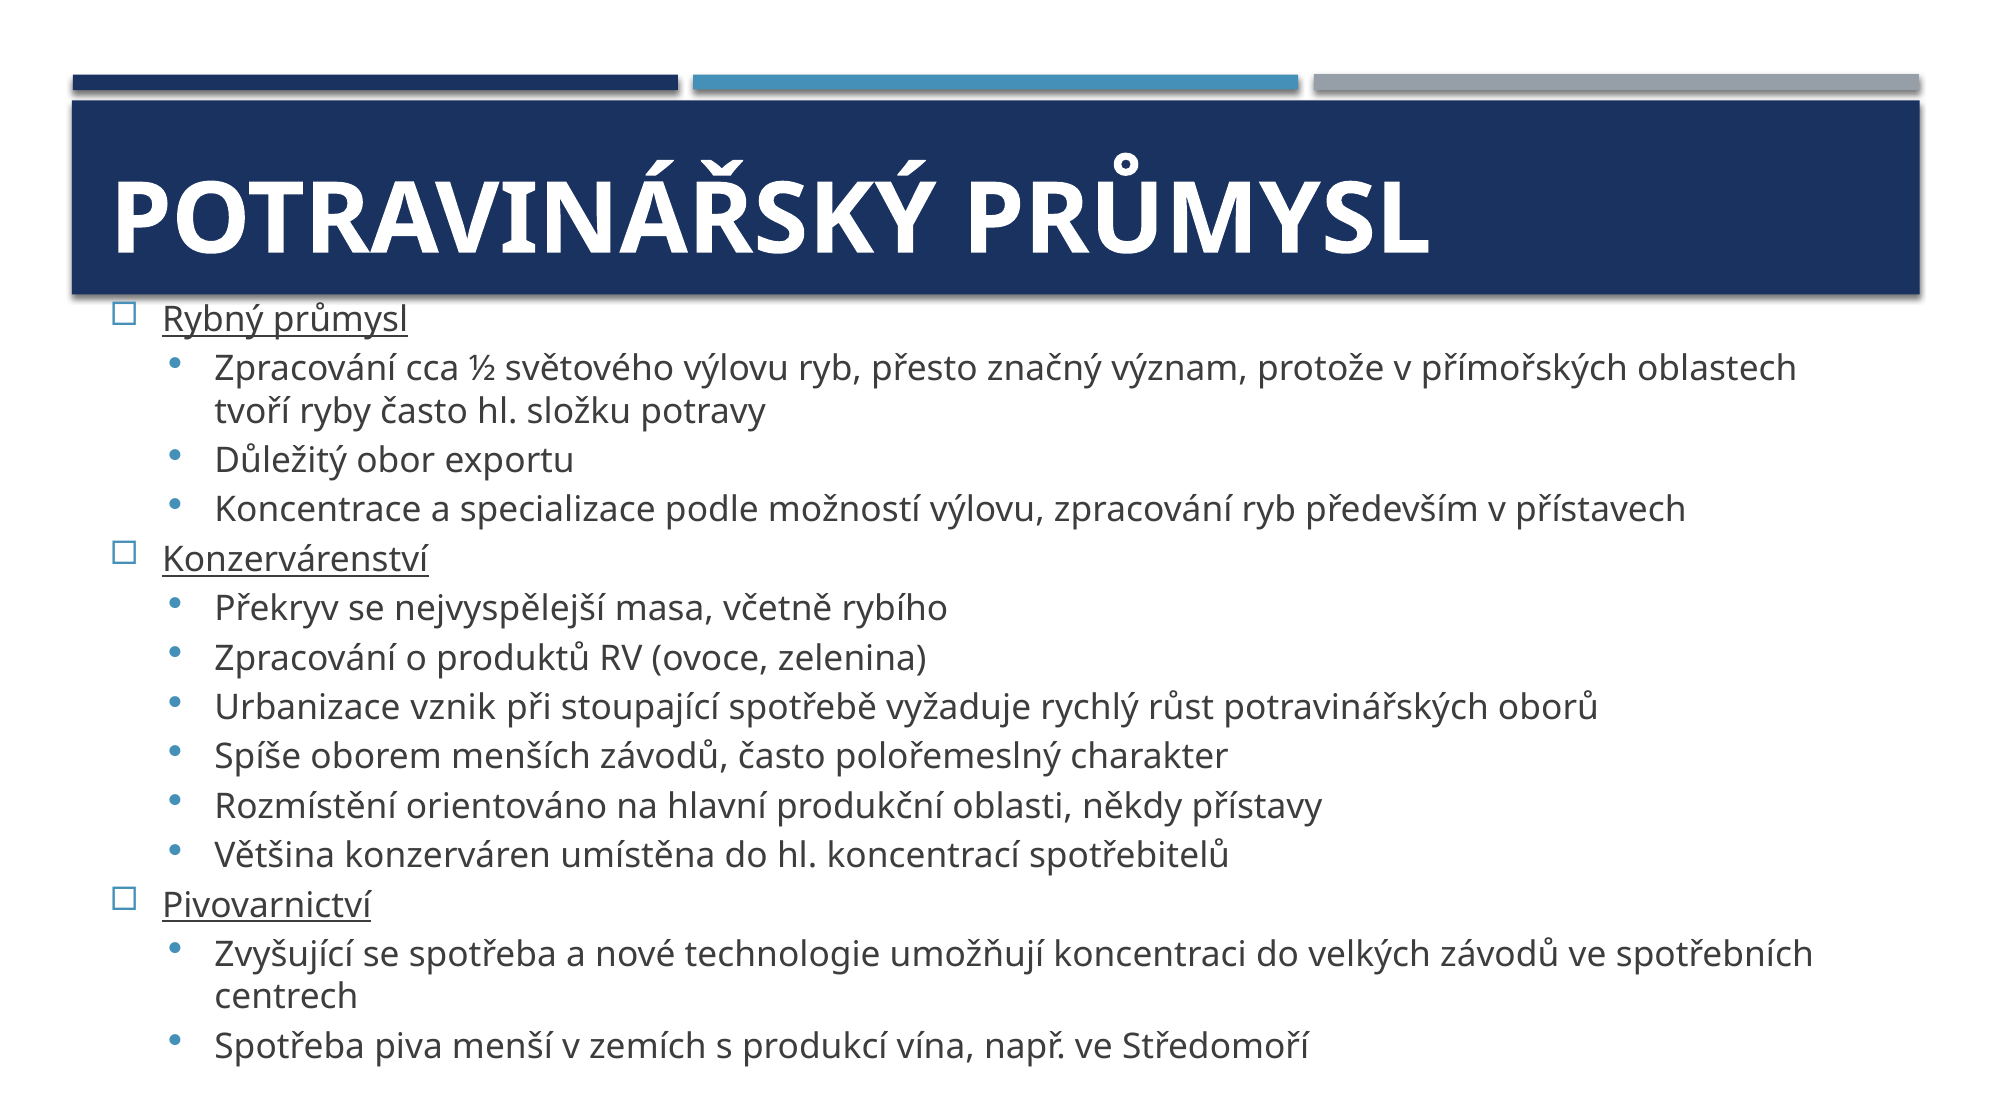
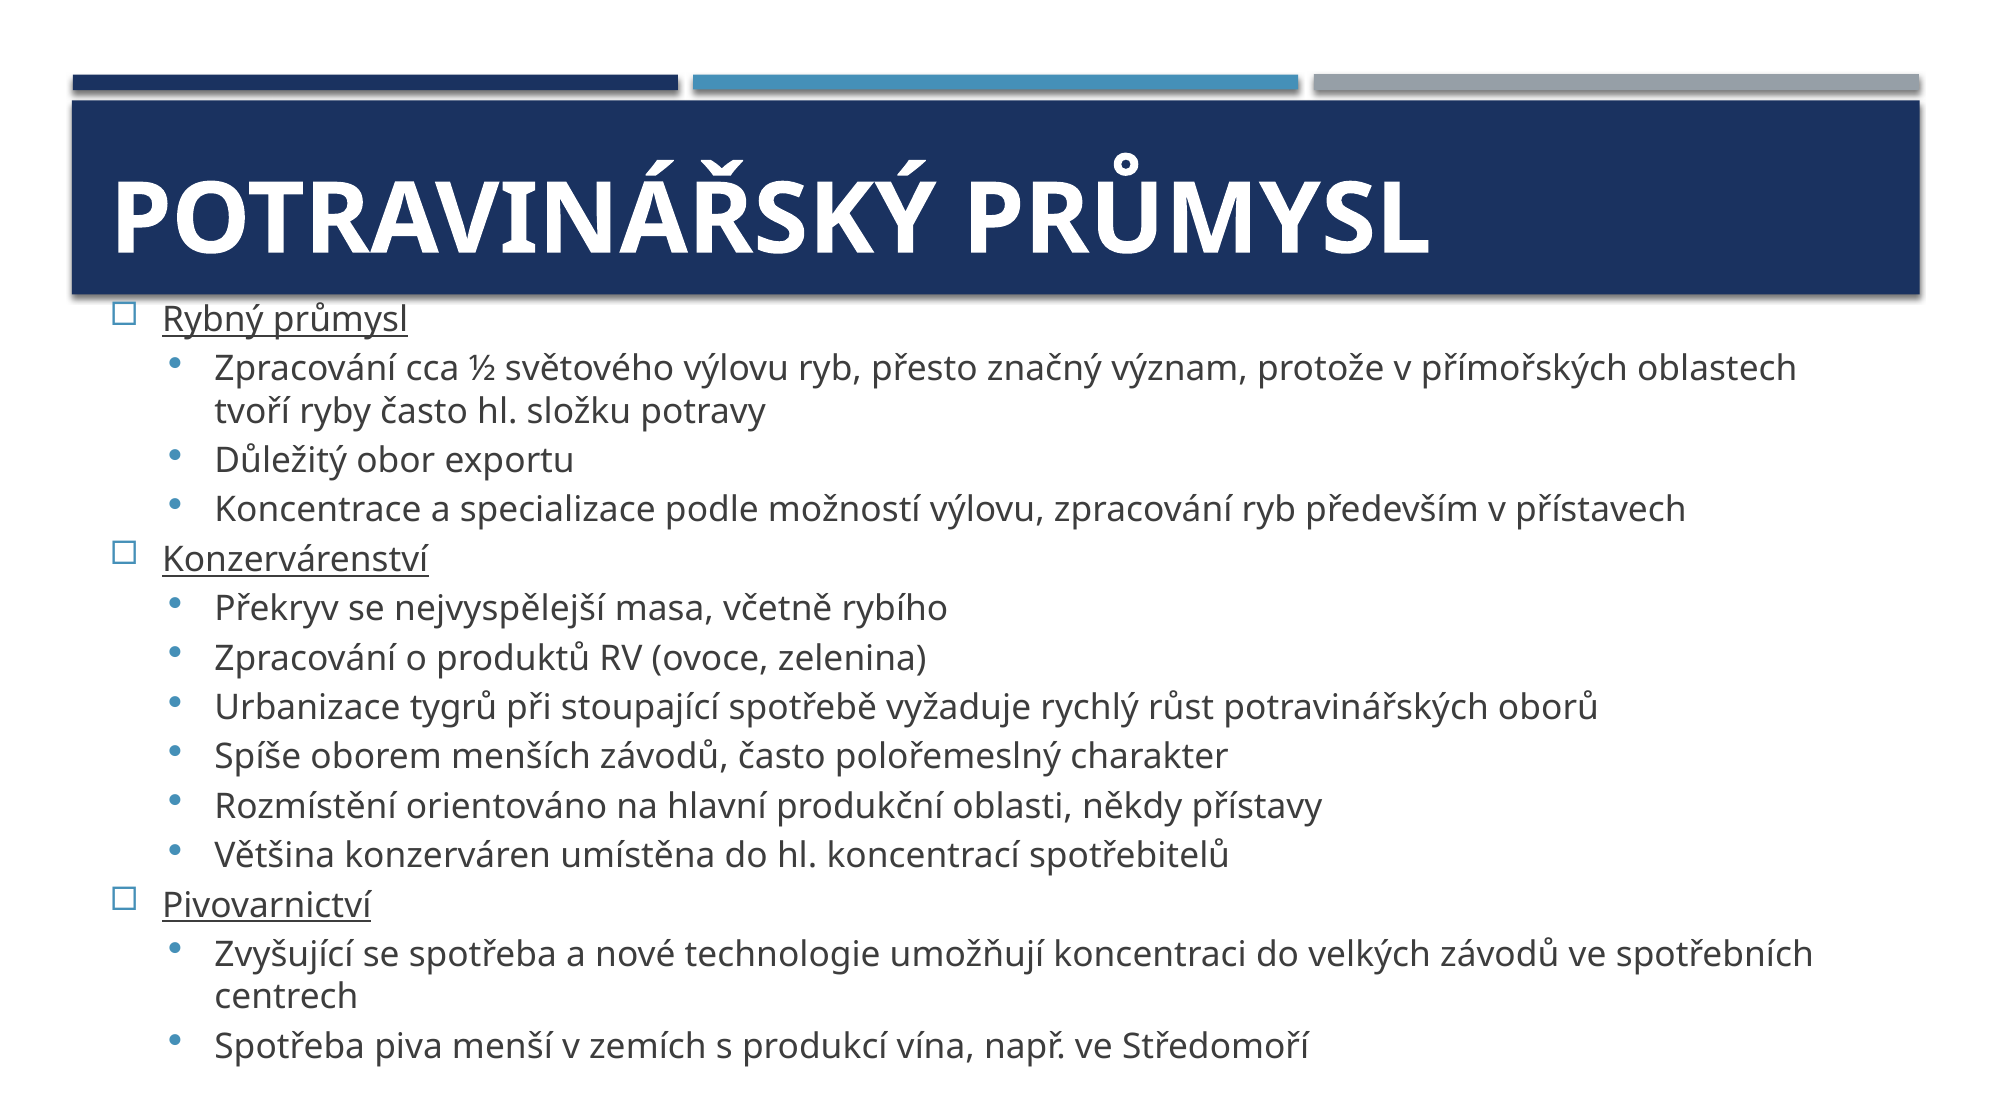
vznik: vznik -> tygrů (454, 708)
